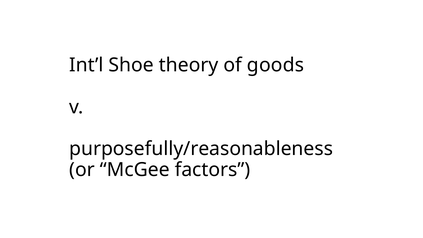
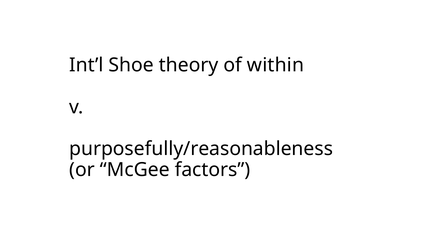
goods: goods -> within (276, 65)
